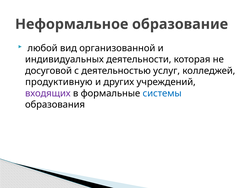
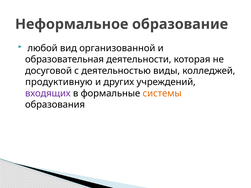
индивидуальных: индивидуальных -> образовательная (64, 60)
услуг: услуг -> виды (167, 71)
системы colour: blue -> orange (162, 93)
